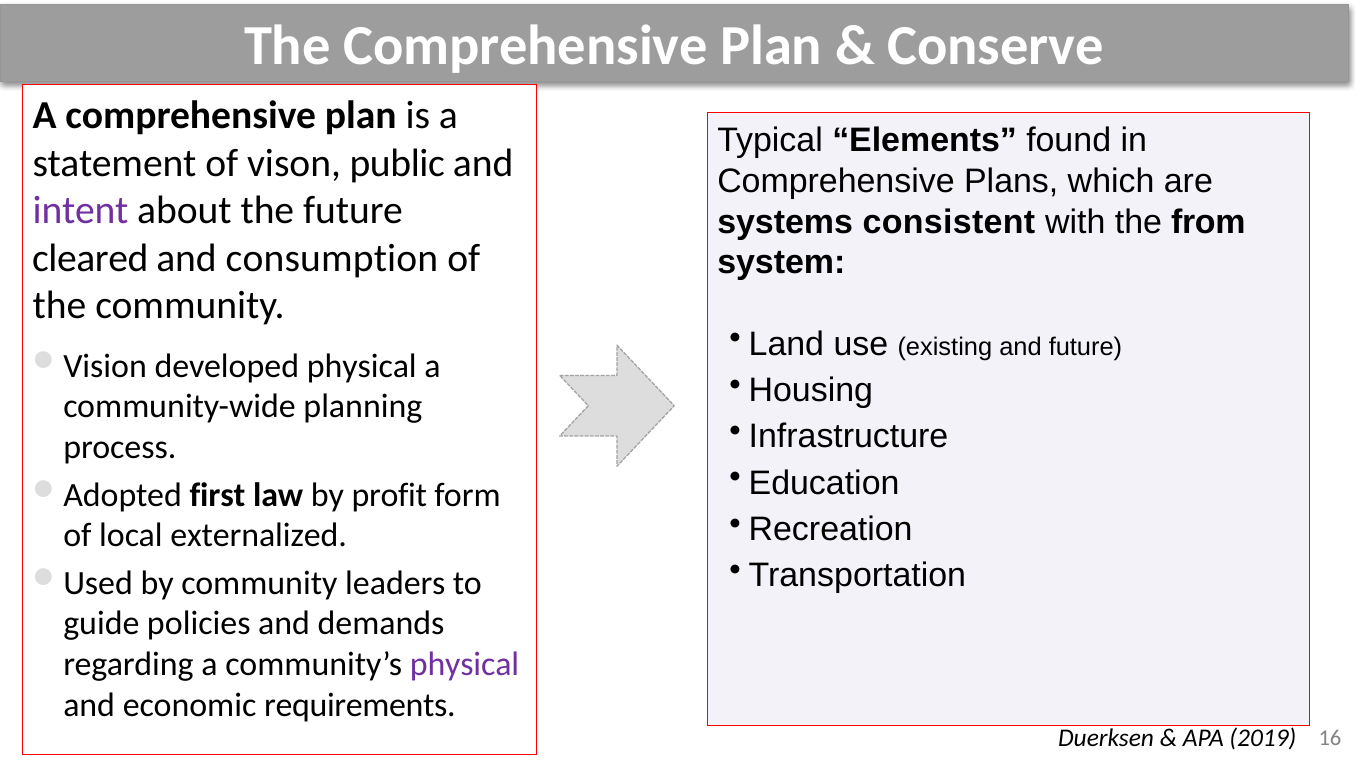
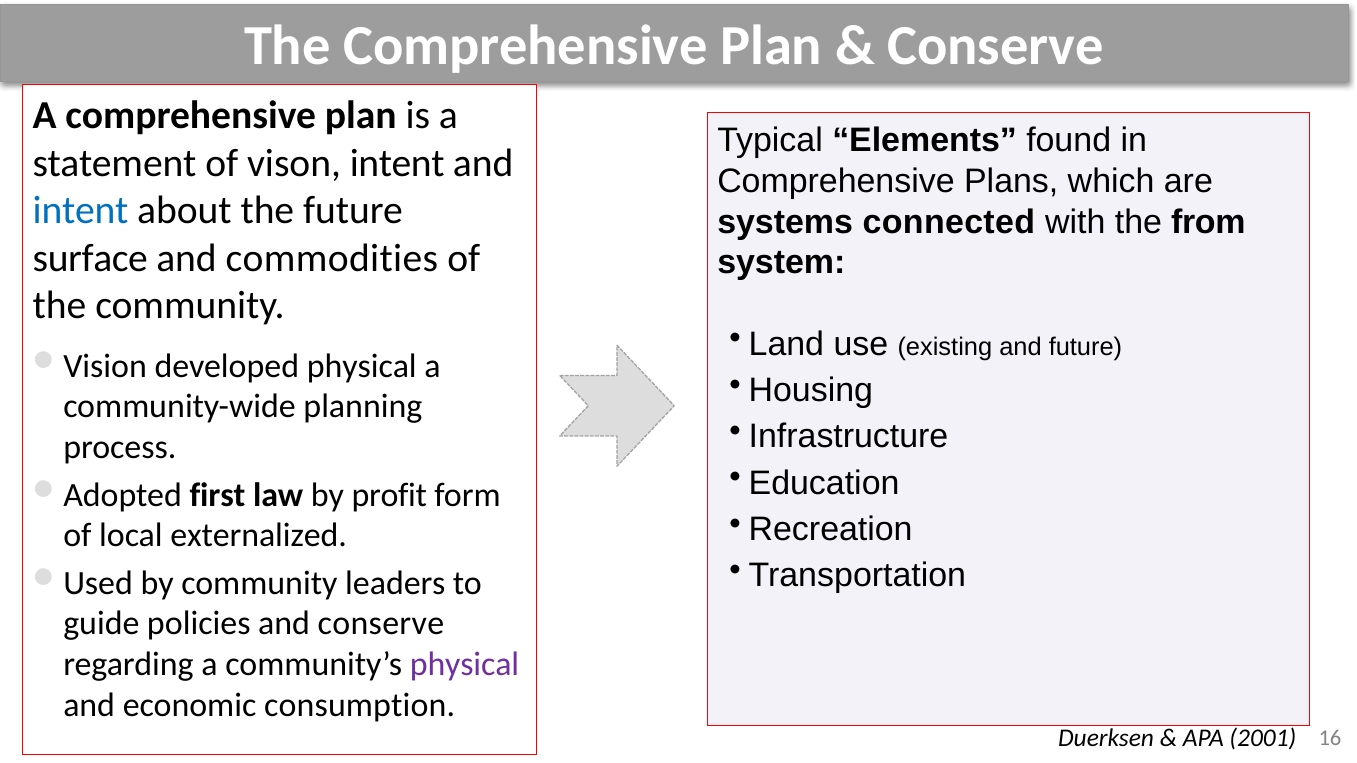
vison public: public -> intent (397, 163)
intent colour: purple -> blue (81, 211)
consistent: consistent -> connected (949, 222)
cleared: cleared -> surface (90, 258)
consumption: consumption -> commodities (332, 258)
and demands: demands -> conserve (381, 624)
requirements: requirements -> consumption (360, 705)
2019: 2019 -> 2001 (1263, 738)
